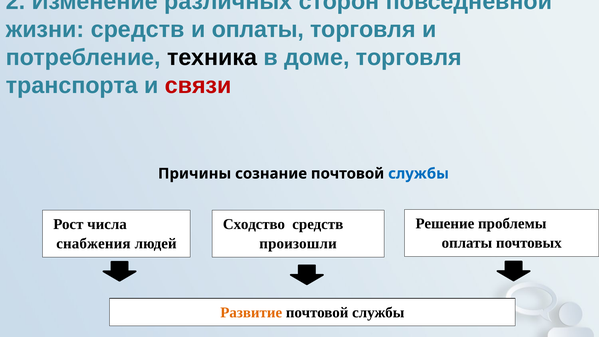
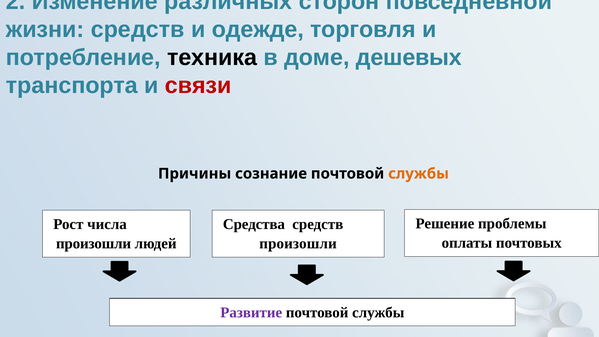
и оплаты: оплаты -> одежде (258, 29)
доме торговля: торговля -> дешевых (409, 57)
службы colour: blue -> orange (419, 174)
Сходство: Сходство -> Средства (254, 224)
снабжения: снабжения -> произошли (94, 244)
Развитие colour: orange -> purple (251, 313)
